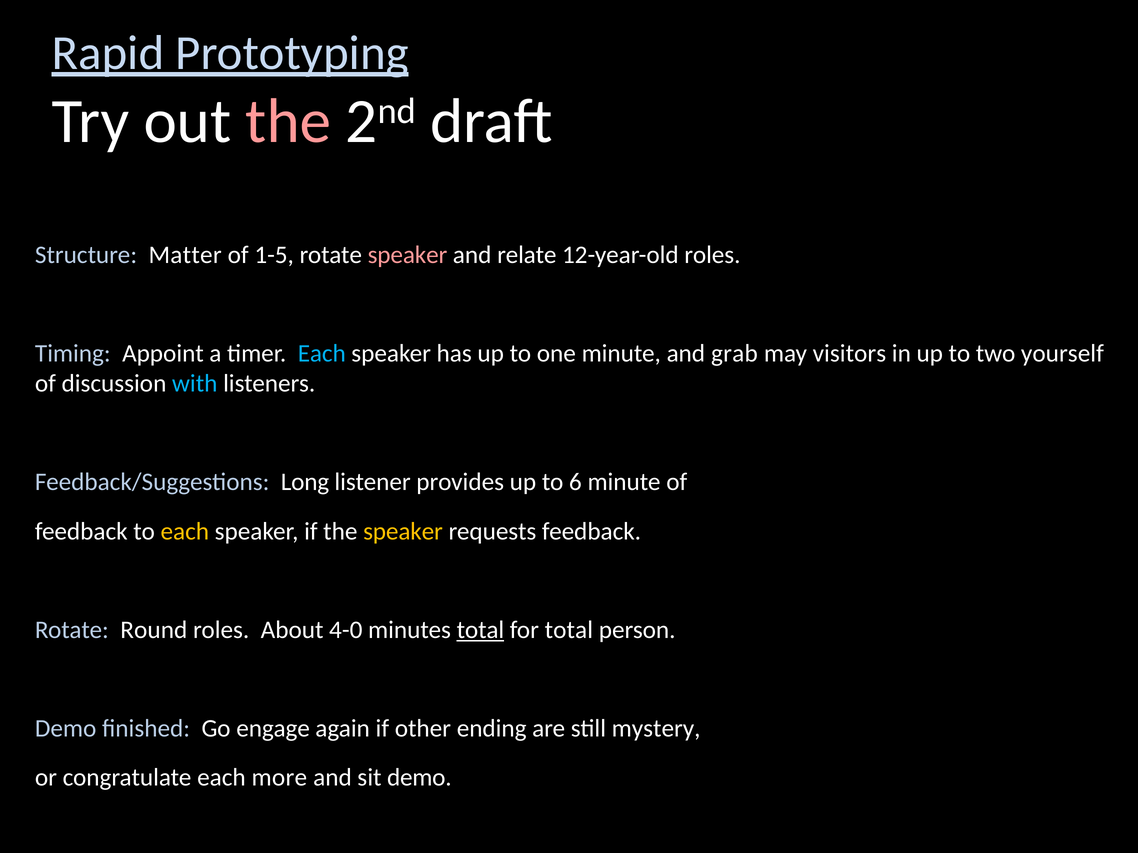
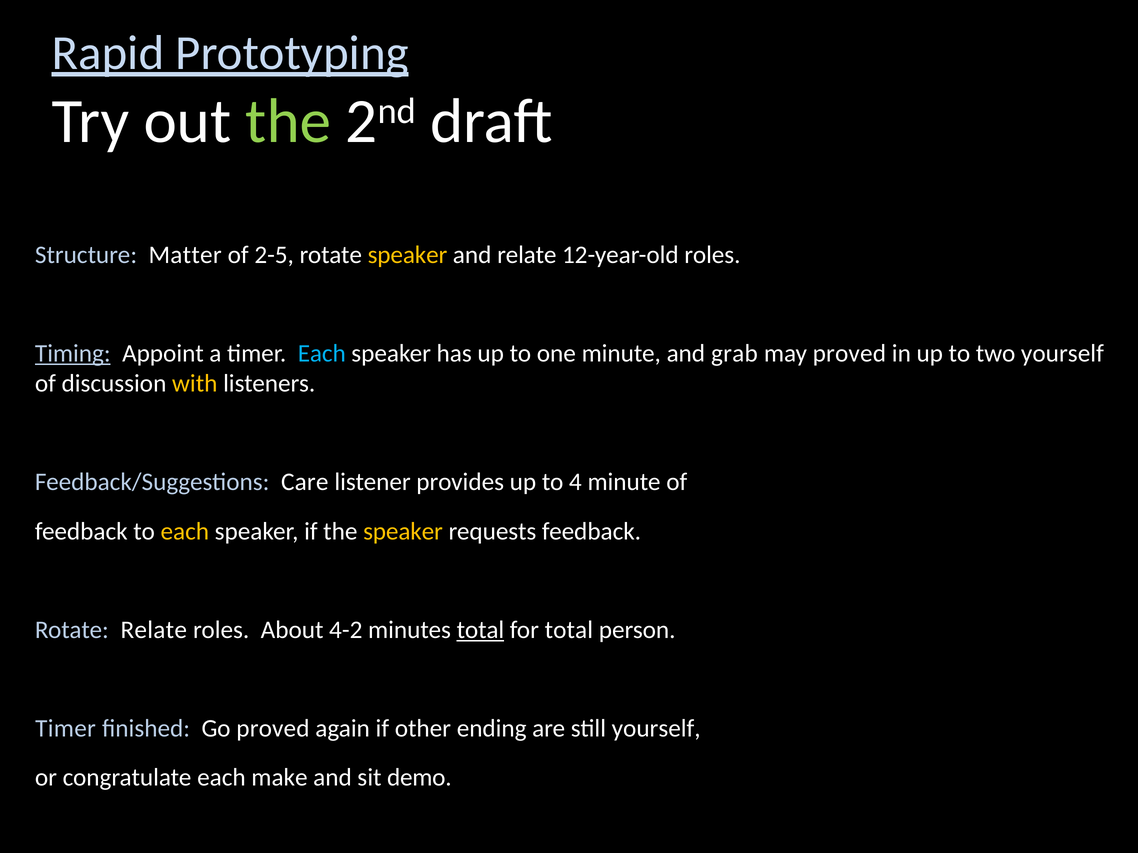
the colour: pink -> light green (288, 121)
1-5: 1-5 -> 2-5 (274, 255)
speaker colour: pink -> yellow (408, 255)
Timing underline: none -> present (73, 353)
may visitors: visitors -> proved (849, 353)
with colour: light blue -> yellow (195, 384)
Long: Long -> Care (305, 482)
6: 6 -> 4 (575, 482)
Rotate Round: Round -> Relate (154, 630)
4-0: 4-0 -> 4-2 (346, 630)
Demo: Demo -> Timer (66, 729)
Go engage: engage -> proved (273, 729)
still mystery: mystery -> yourself (656, 729)
more: more -> make (280, 778)
